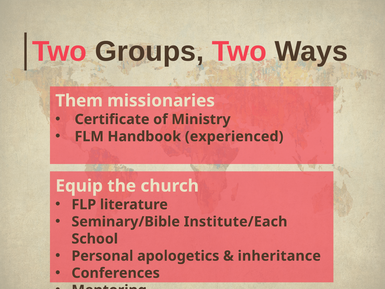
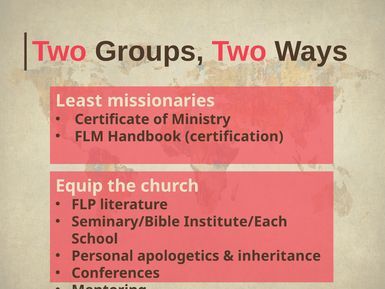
Them: Them -> Least (79, 101)
experienced: experienced -> certification (234, 136)
